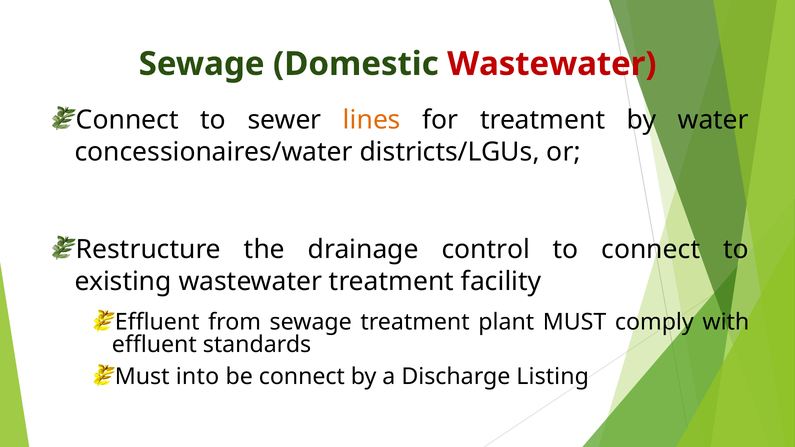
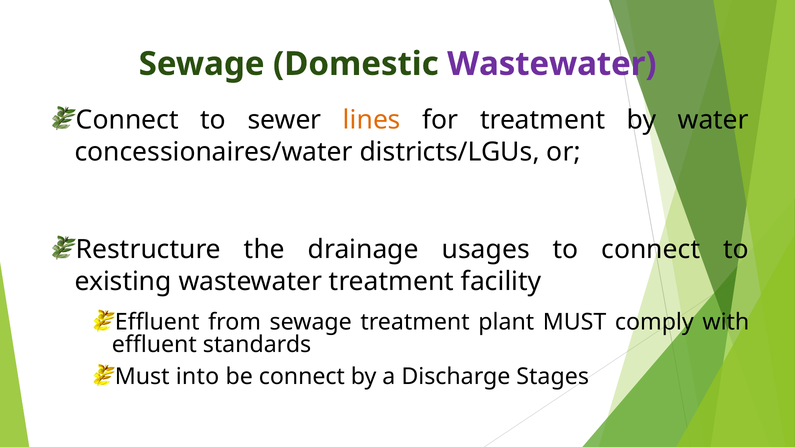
Wastewater colour: red -> purple (552, 64)
control: control -> usages (486, 250)
Listing: Listing -> Stages (553, 377)
